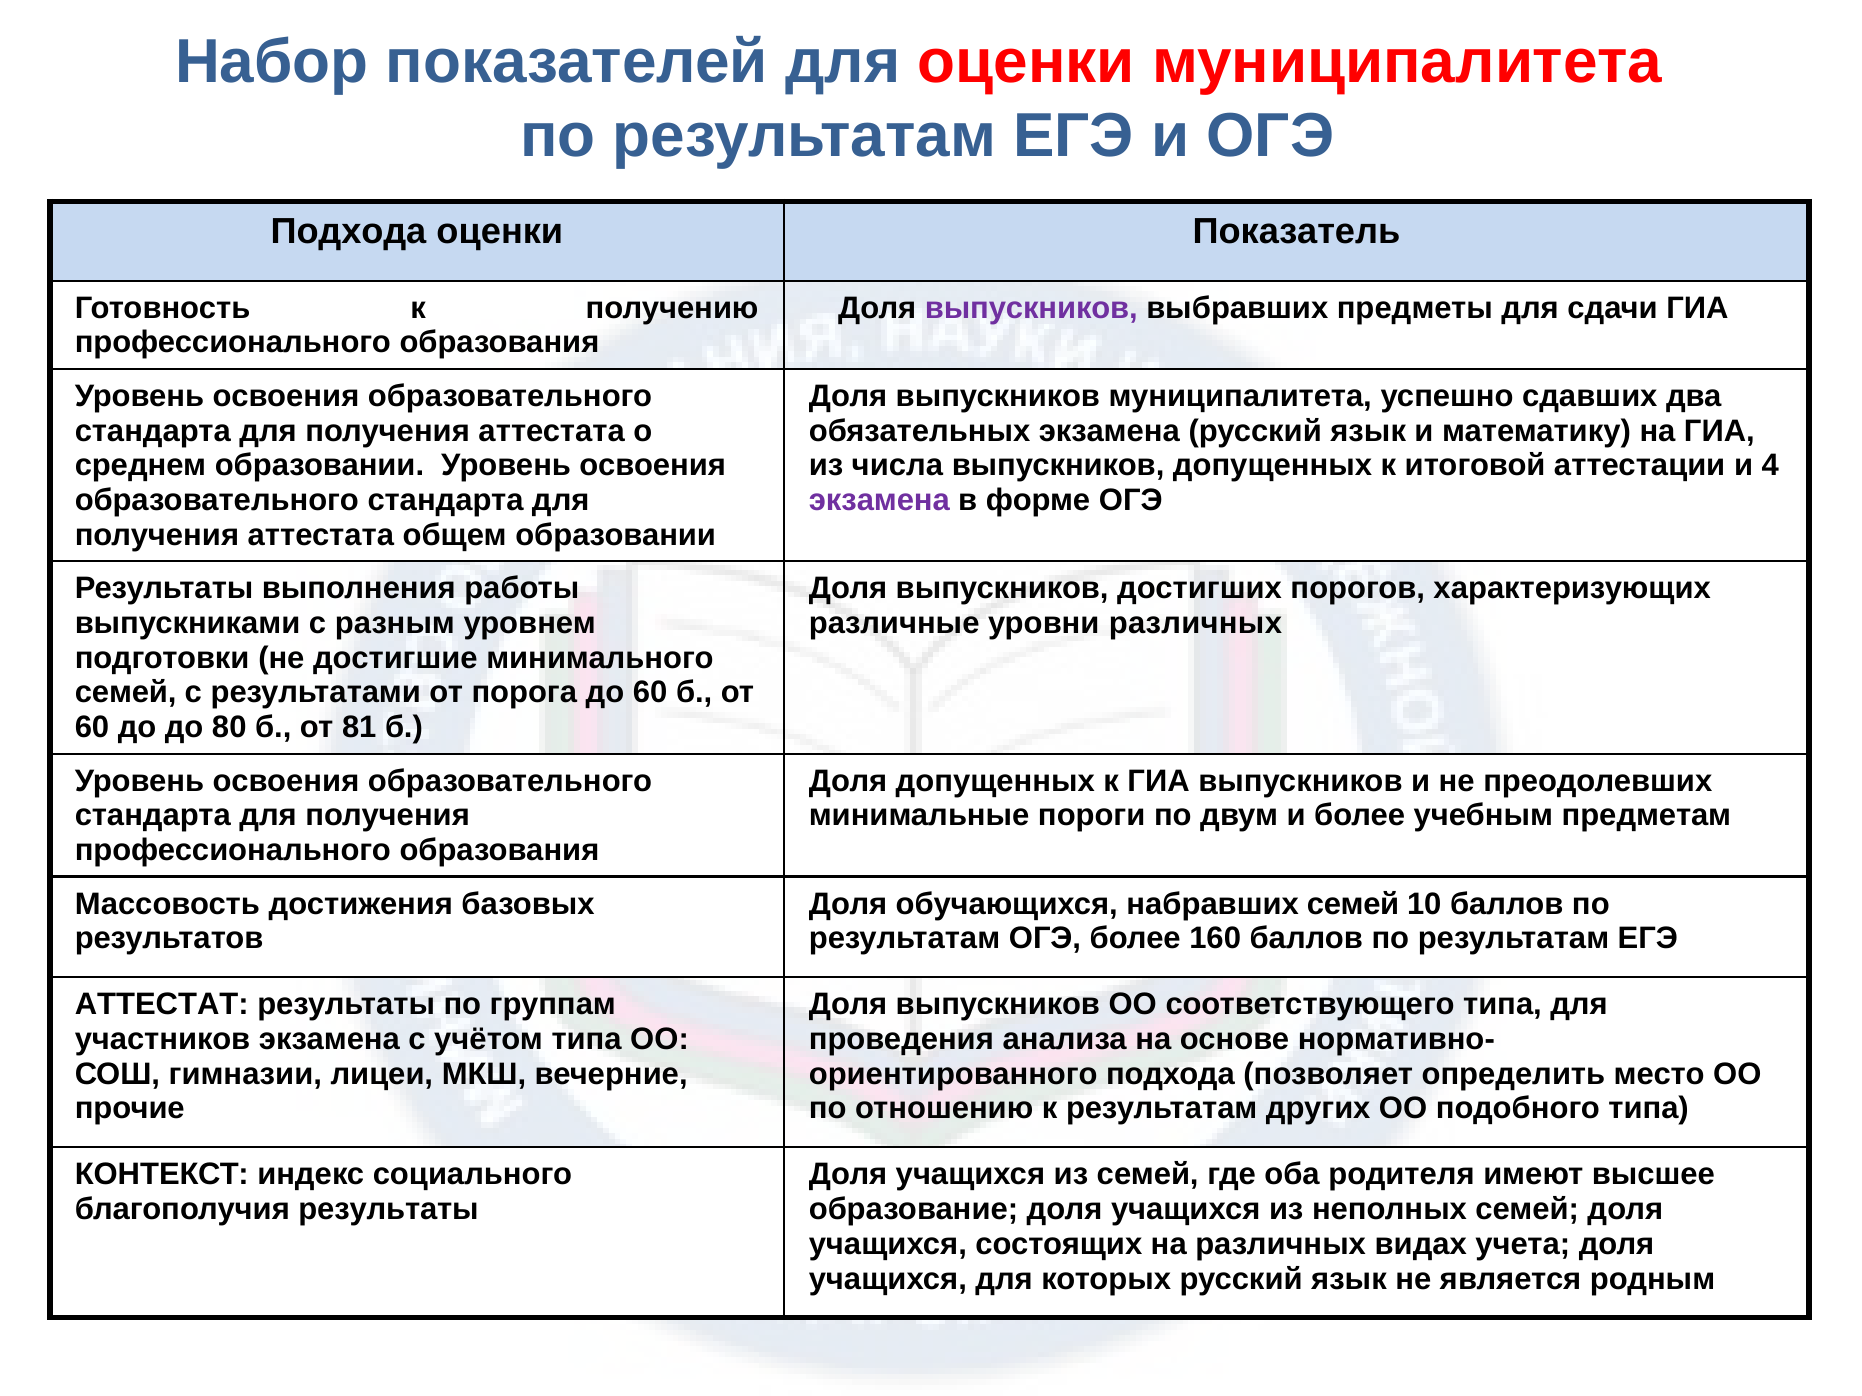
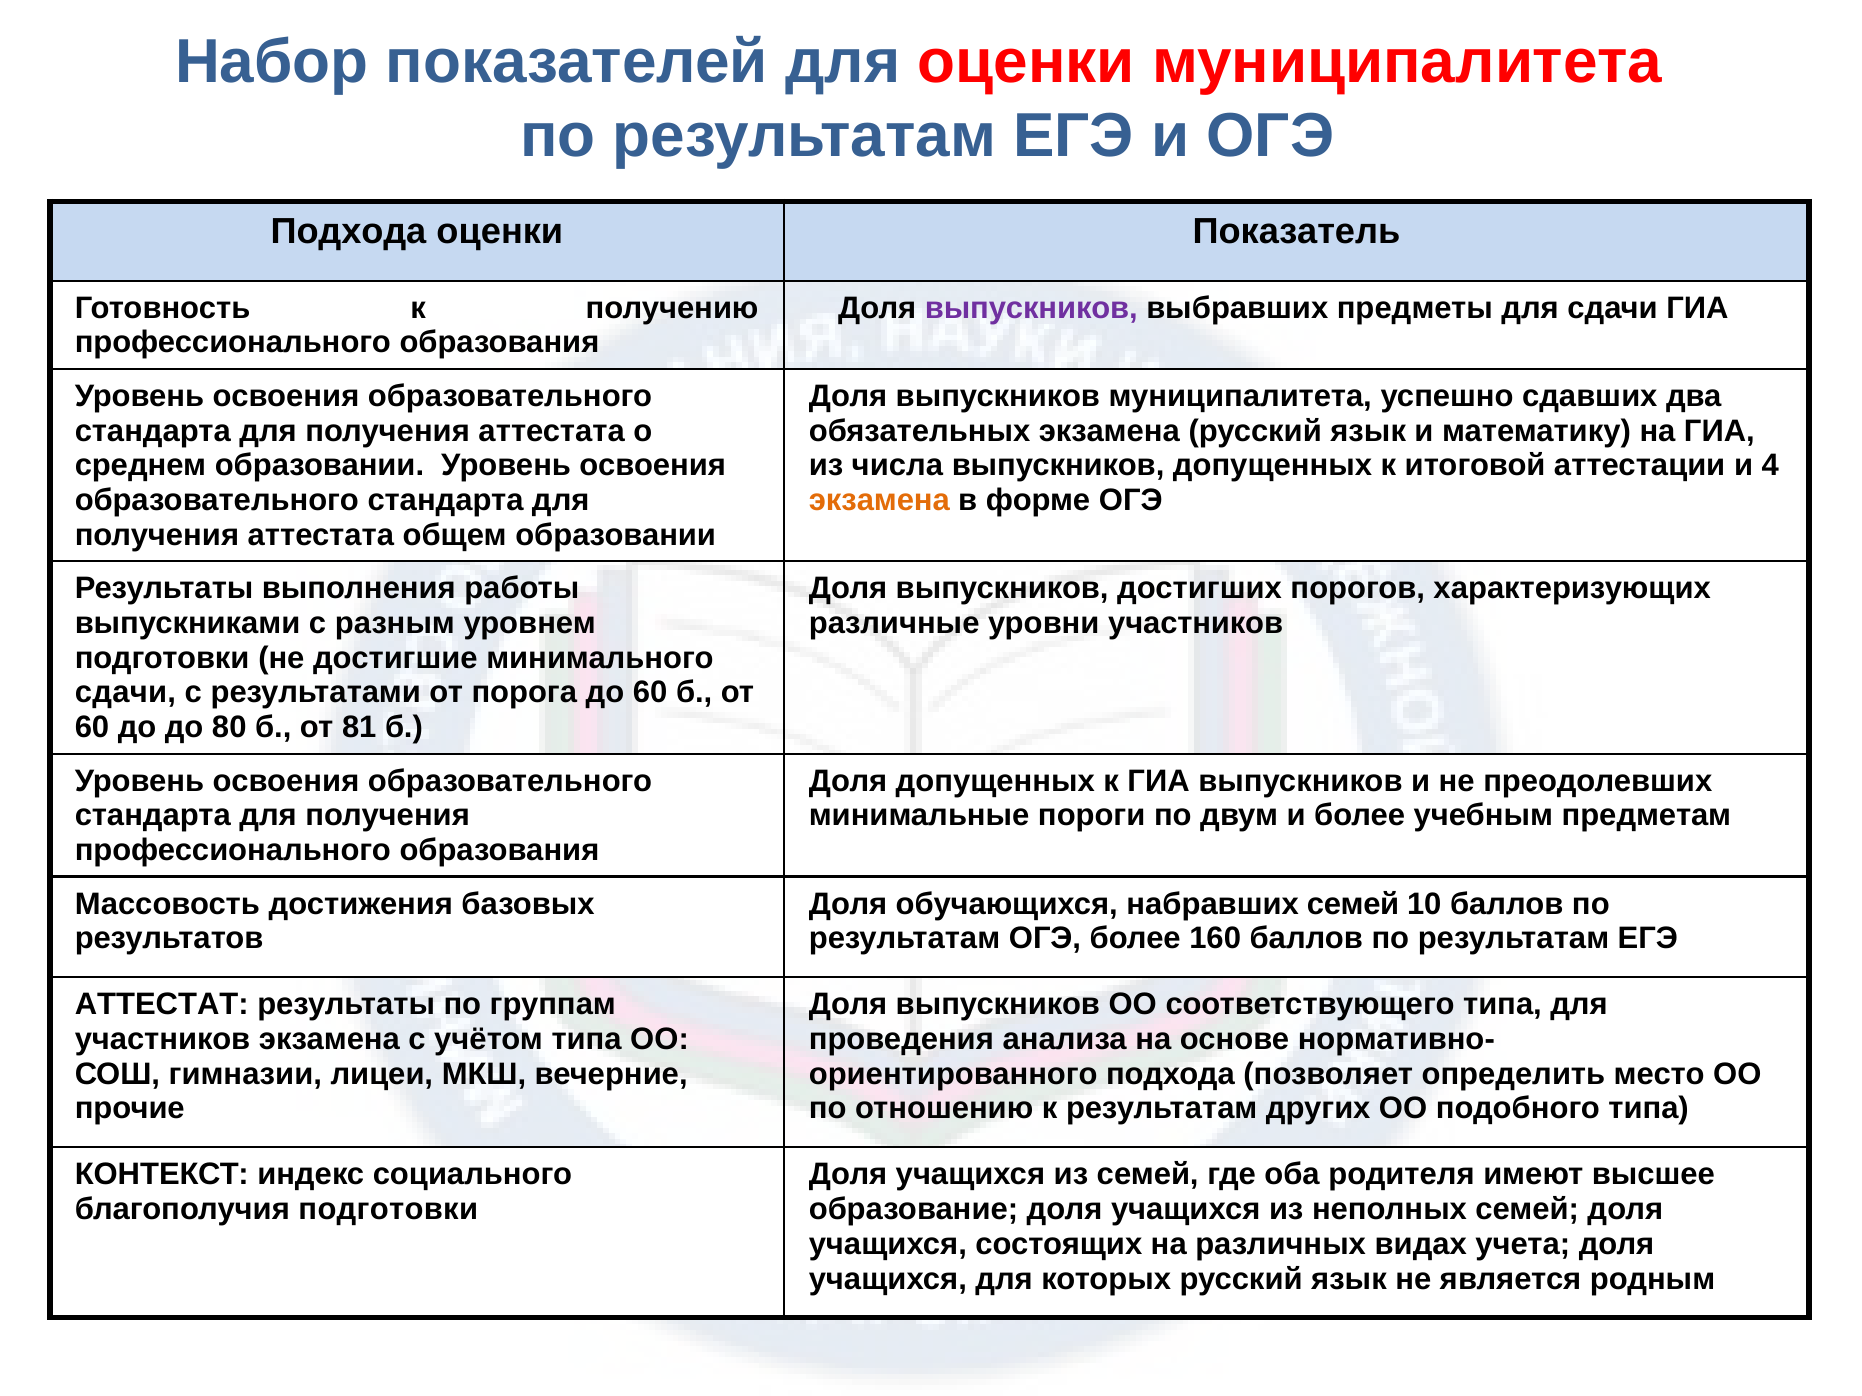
экзамена colour: purple -> orange (879, 501)
уровни различных: различных -> участников (1196, 624)
семей: семей -> сдачи (125, 693)
благополучия результаты: результаты -> подготовки (388, 1210)
